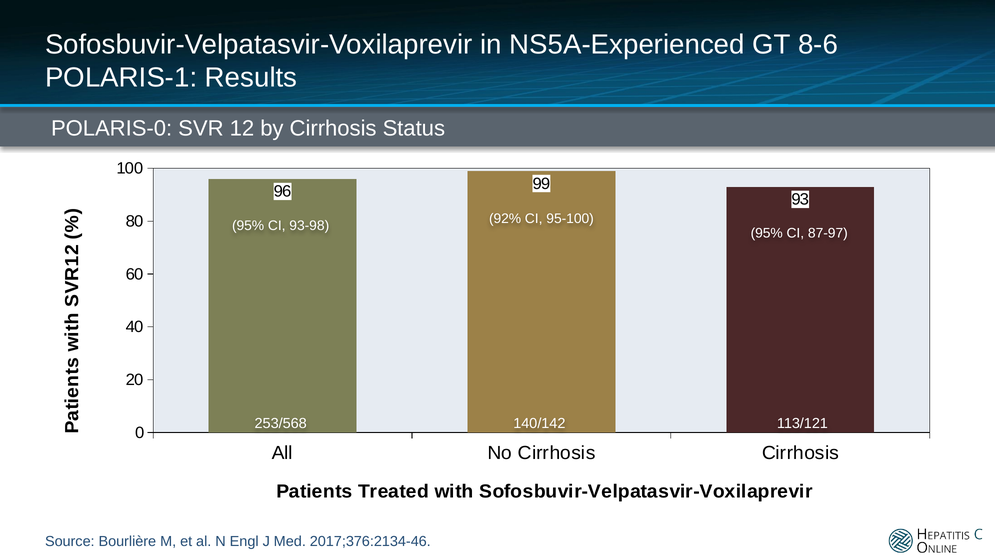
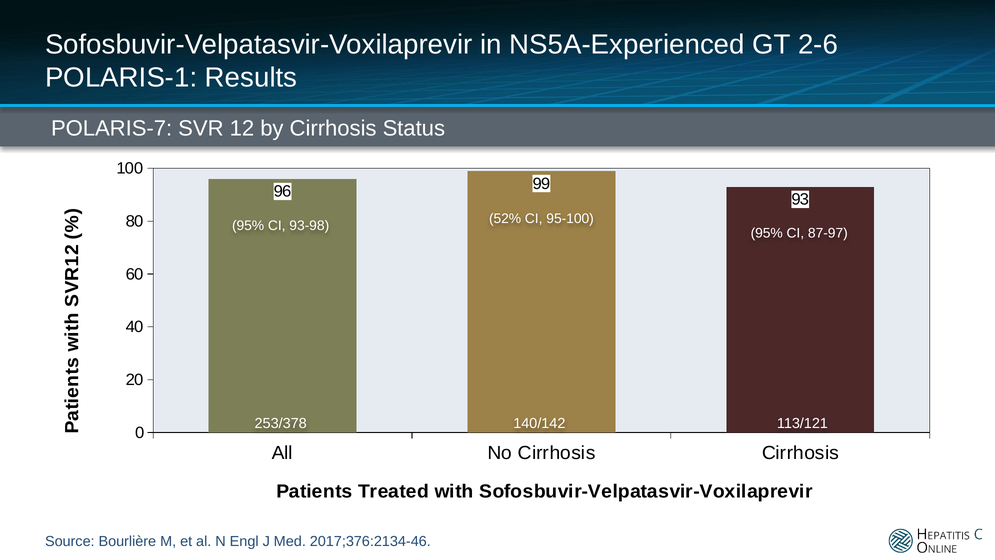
8-6: 8-6 -> 2-6 (818, 44)
POLARIS-0: POLARIS-0 -> POLARIS-7 (112, 128)
92%: 92% -> 52% (505, 218)
253/568: 253/568 -> 253/378 (281, 423)
